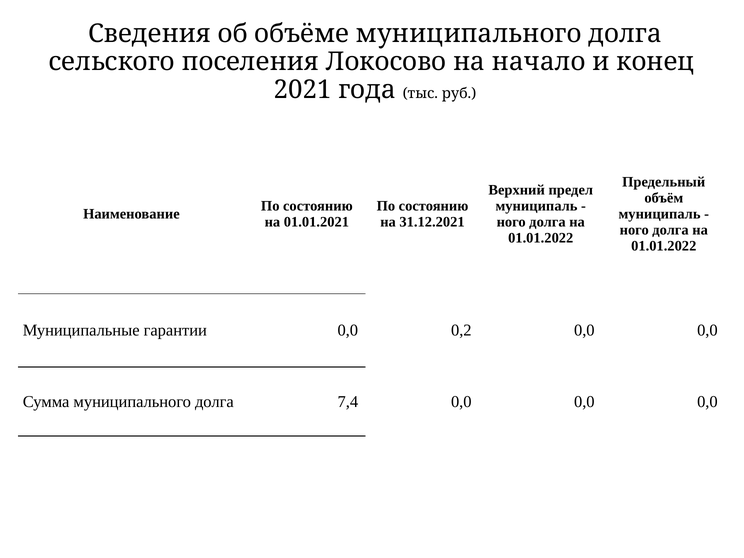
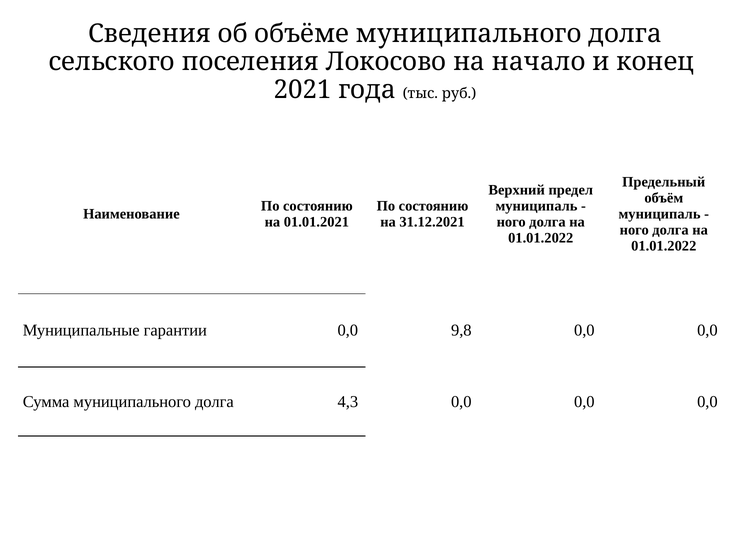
0,2: 0,2 -> 9,8 (461, 331)
7,4: 7,4 -> 4,3 (348, 402)
